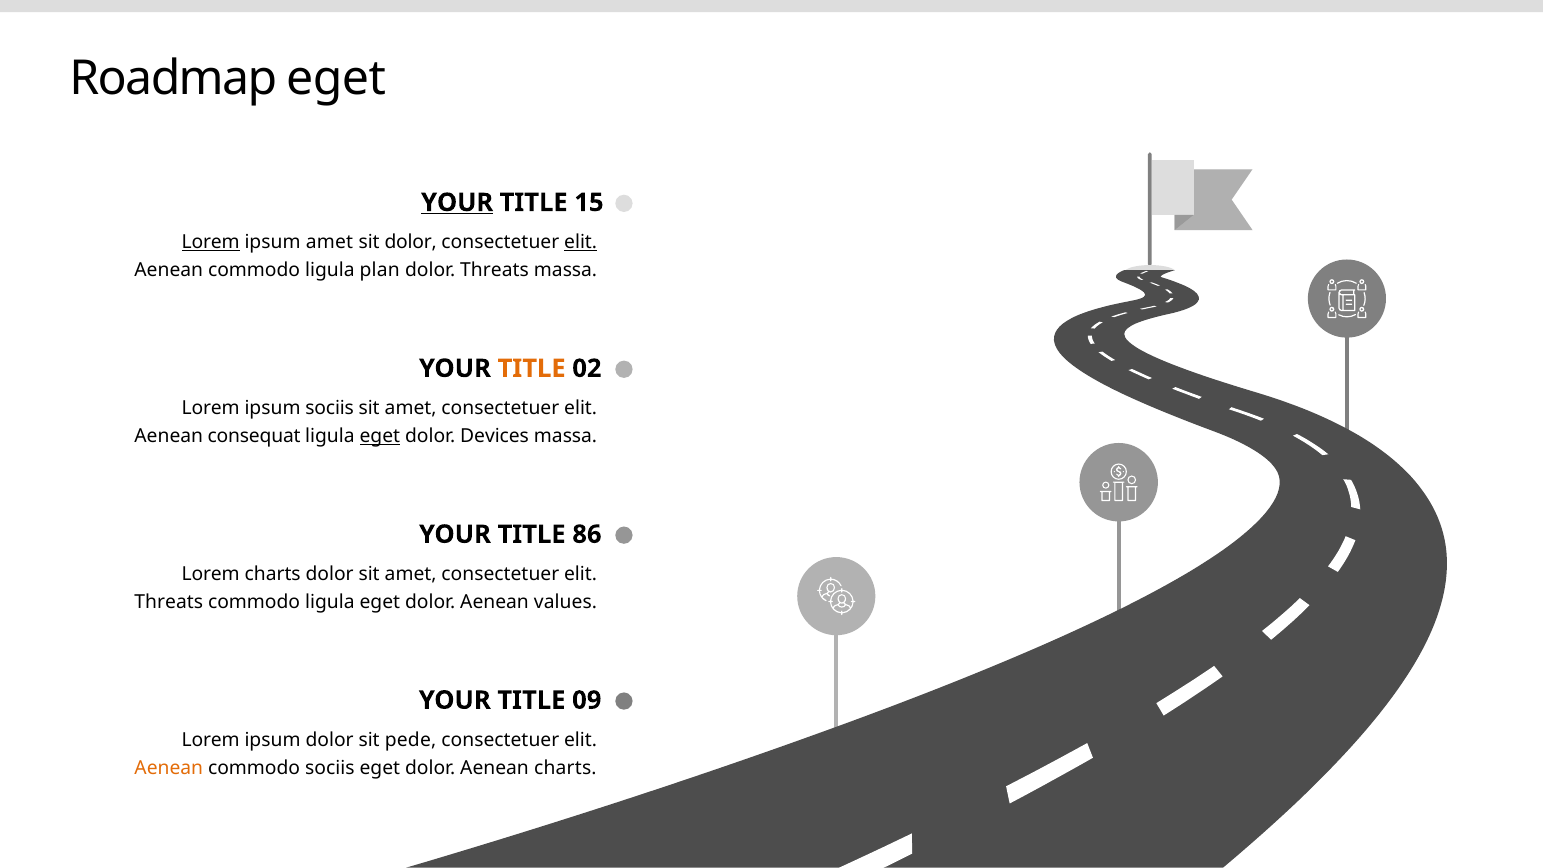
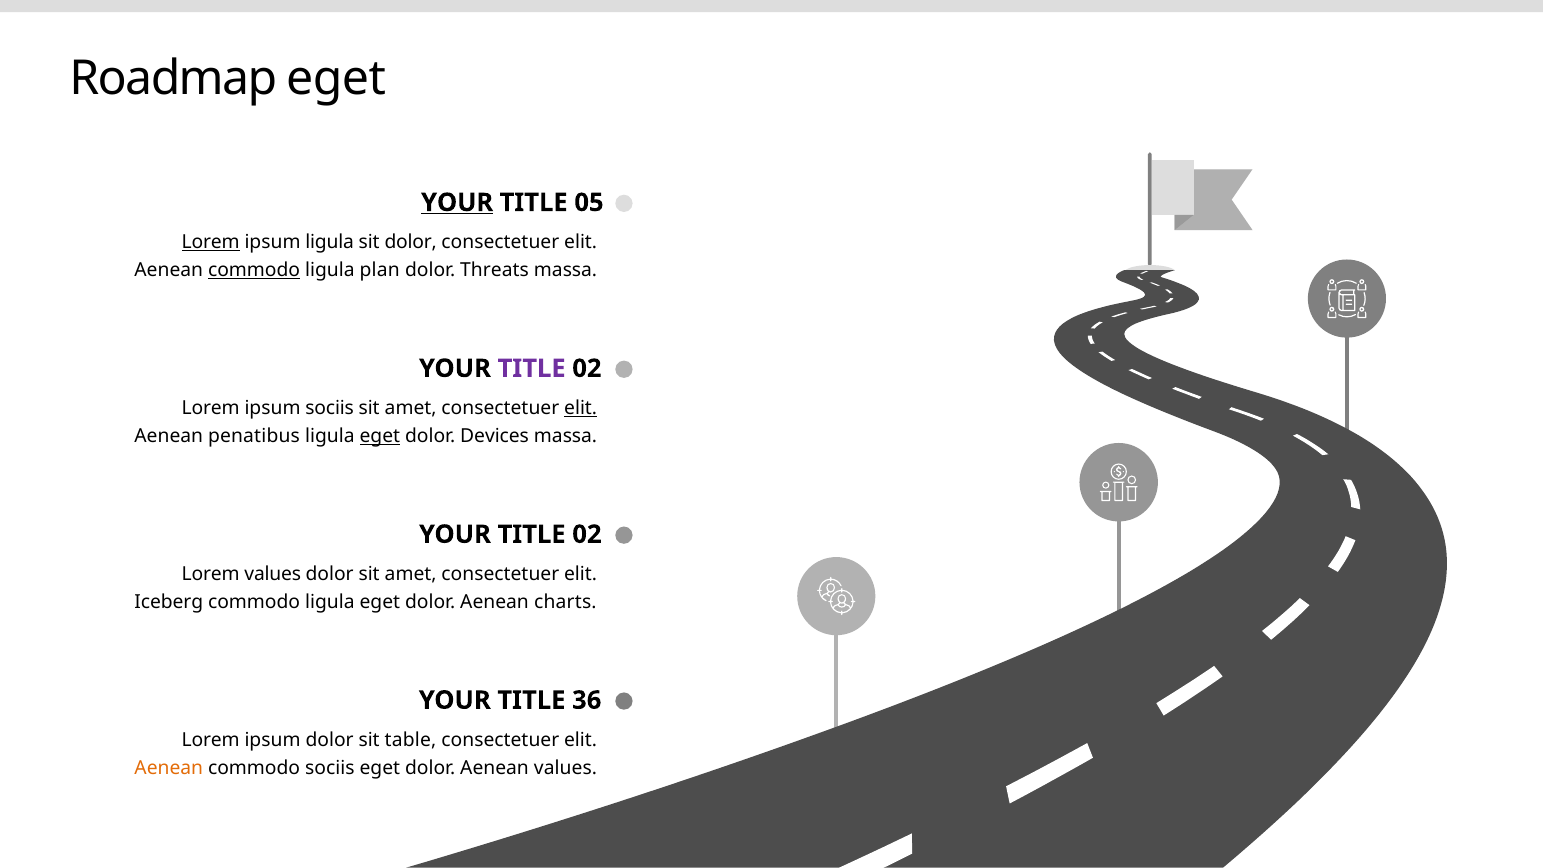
15: 15 -> 05 (589, 203)
ipsum amet: amet -> ligula (330, 242)
elit underline: present -> none (581, 242)
commodo underline: none -> present (254, 271)
TITLE colour: orange -> purple (532, 368)
elit underline: none -> present (581, 408)
consequat: consequat -> penatibus (254, 436)
86: 86 -> 02 (587, 534)
Lorem charts: charts -> values (273, 574)
Threats: Threats -> Iceberg (169, 602)
values: values -> charts (565, 602)
09: 09 -> 36 (587, 700)
pede: pede -> table (411, 740)
Aenean charts: charts -> values (565, 768)
